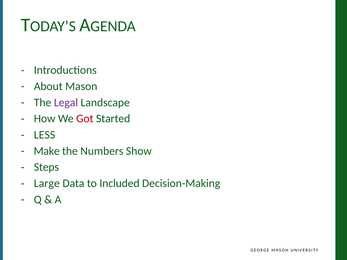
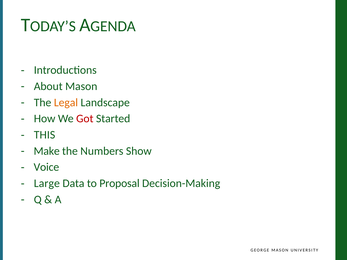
Legal colour: purple -> orange (66, 103)
LESS: LESS -> THIS (45, 135)
Steps: Steps -> Voice (46, 167)
Included: Included -> Proposal (120, 184)
